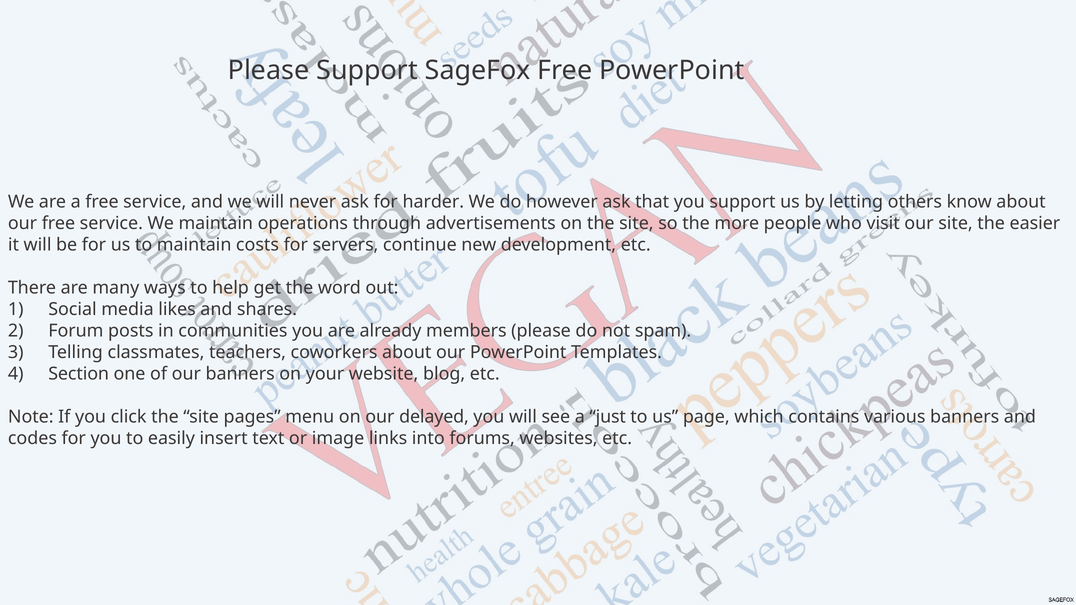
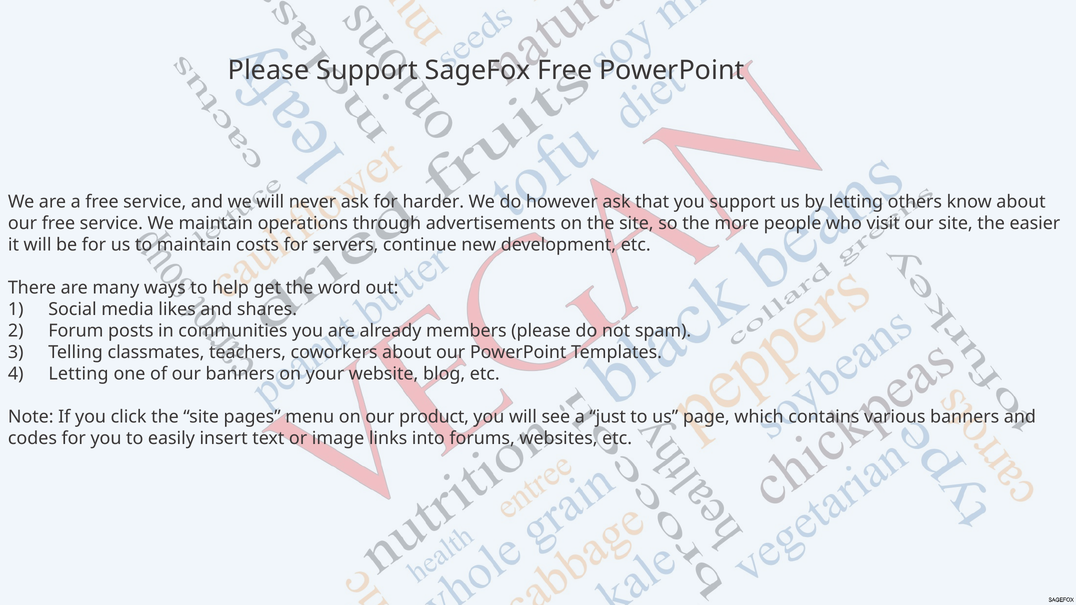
Section: Section -> Letting (79, 374)
delayed: delayed -> product (434, 417)
